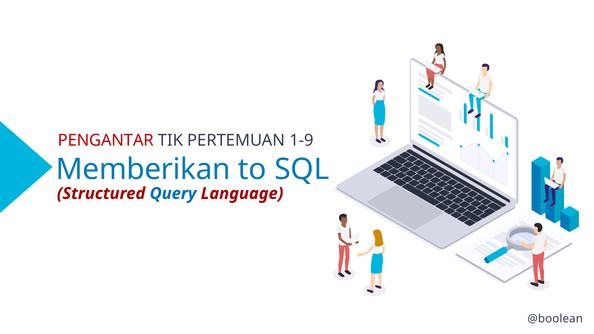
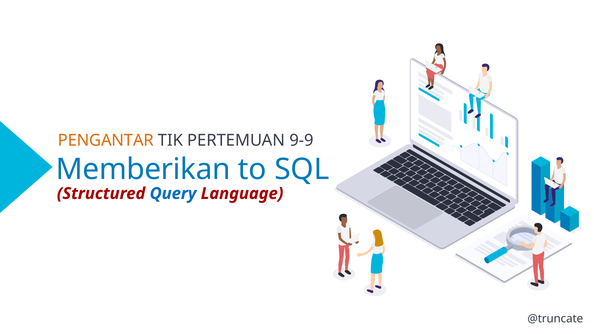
PENGANTAR colour: red -> orange (106, 141)
1-9: 1-9 -> 9-9 (302, 141)
@boolean: @boolean -> @truncate (555, 319)
